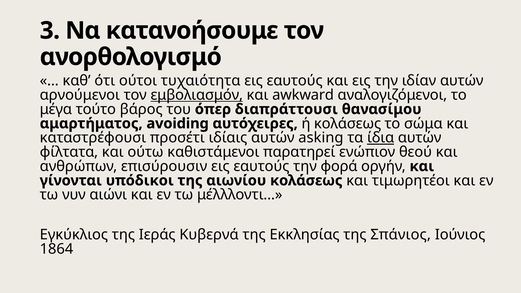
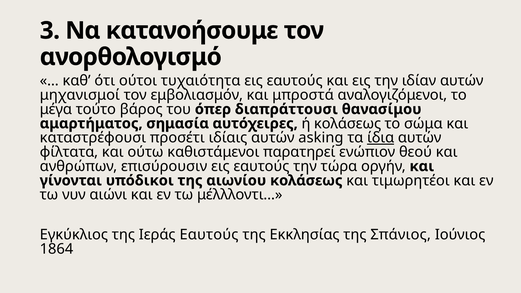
αρνούμενοι: αρνούμενοι -> μηχανισμοί (80, 95)
εμβολιασμόν underline: present -> none (197, 95)
awkward: awkward -> μπροστά (303, 95)
avoiding: avoiding -> σημασία (178, 124)
φορά: φορά -> τώρα (339, 166)
Ιεράς Κυβερνά: Κυβερνά -> Εαυτούς (209, 235)
